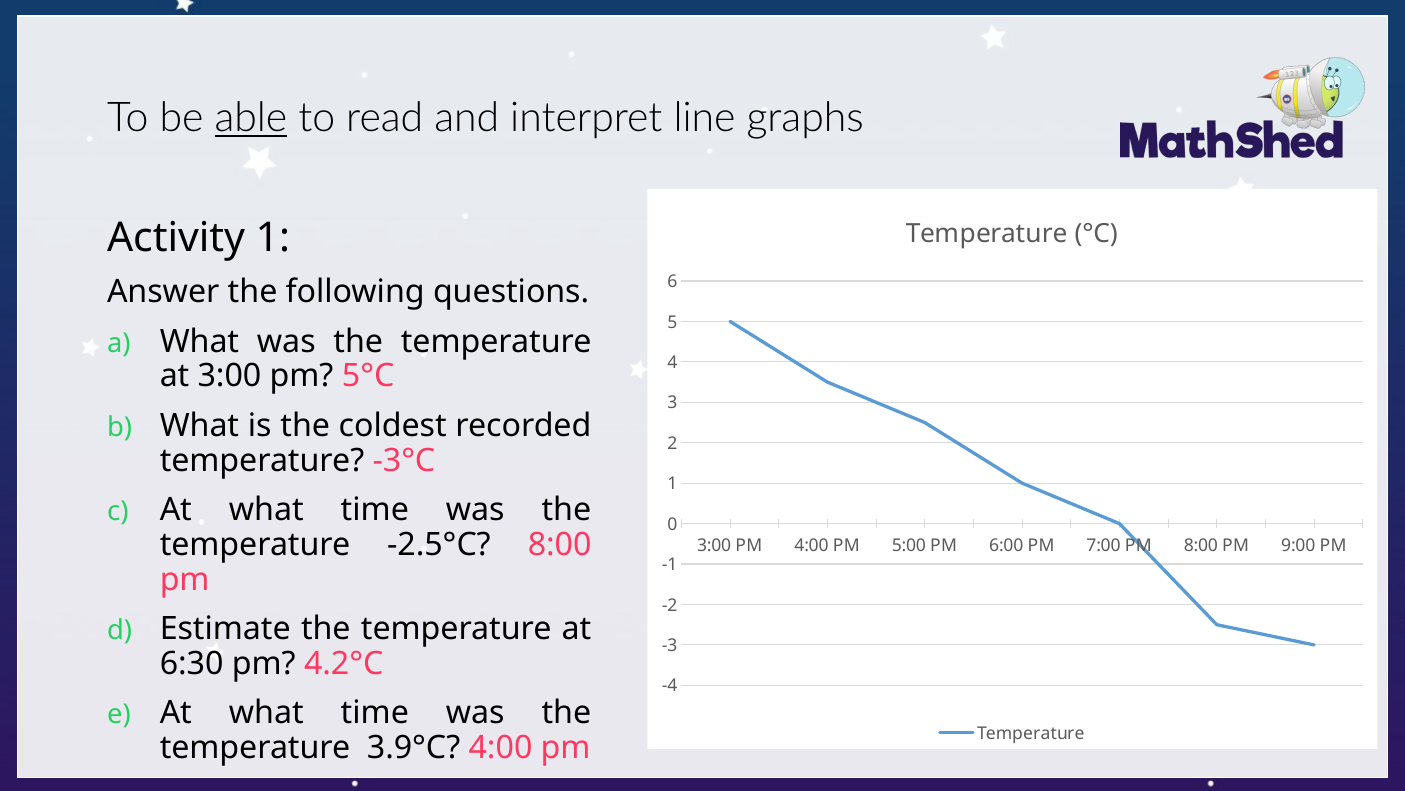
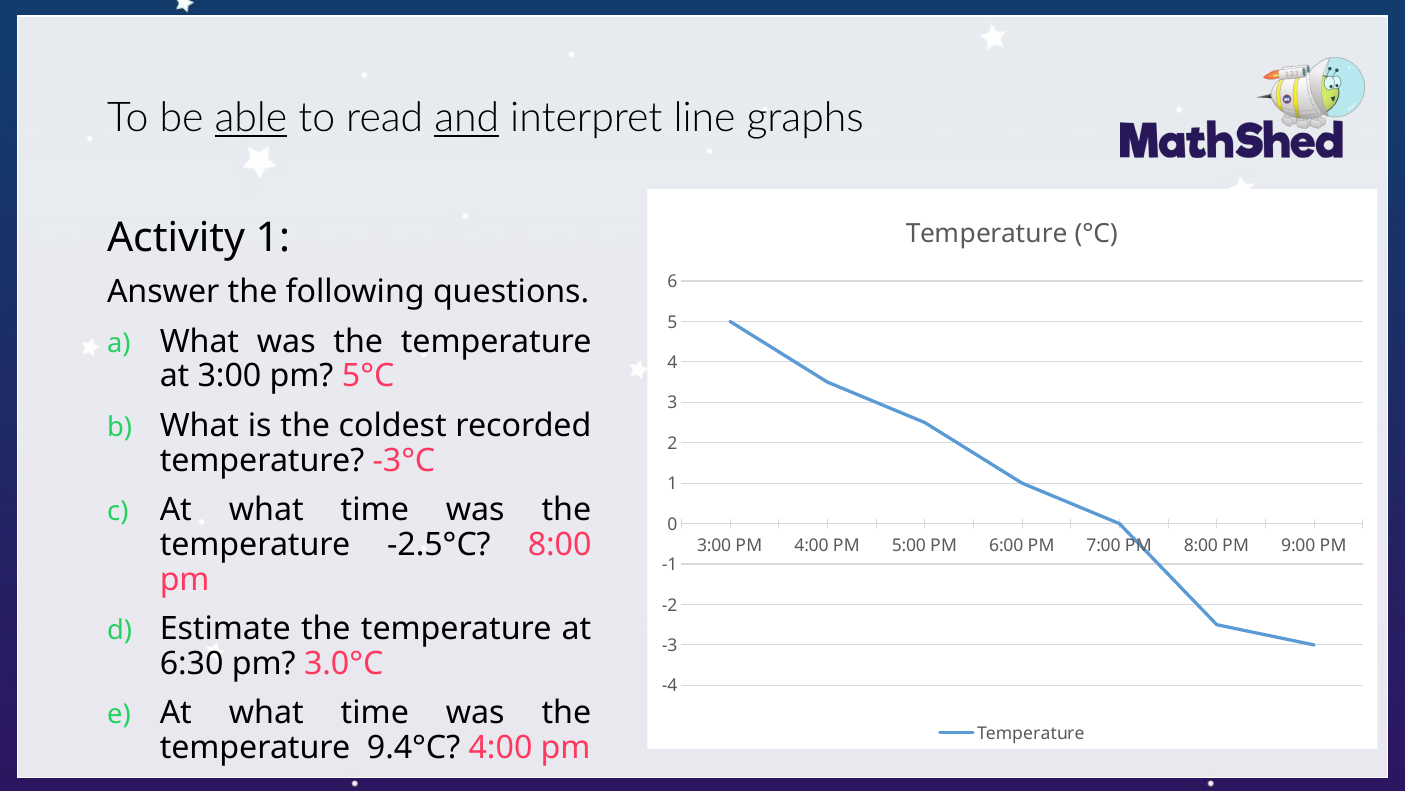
and underline: none -> present (467, 118)
4.2°C: 4.2°C -> 3.0°C (344, 663)
3.9°C: 3.9°C -> 9.4°C (414, 747)
